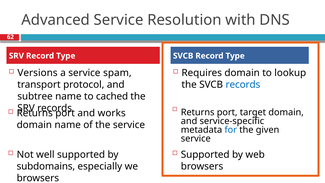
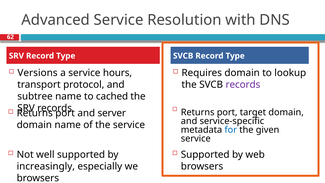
spam: spam -> hours (117, 73)
records colour: blue -> purple (243, 85)
works: works -> server (112, 113)
subdomains: subdomains -> increasingly (46, 166)
